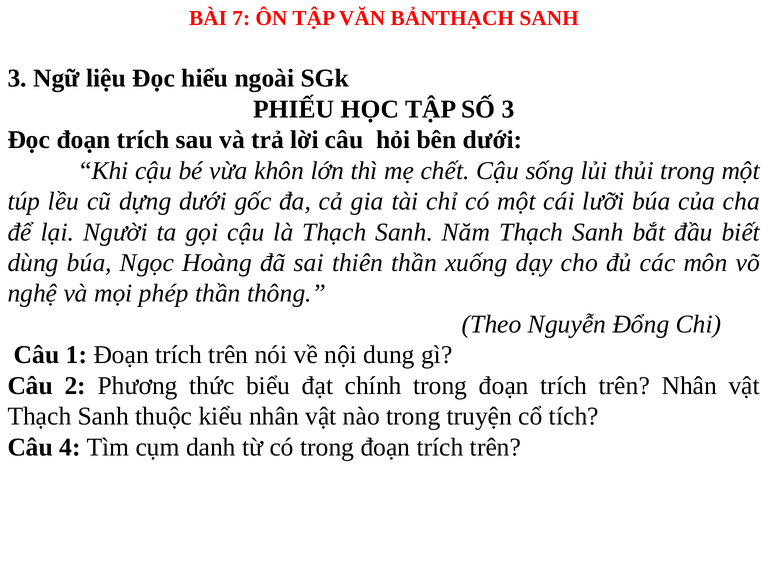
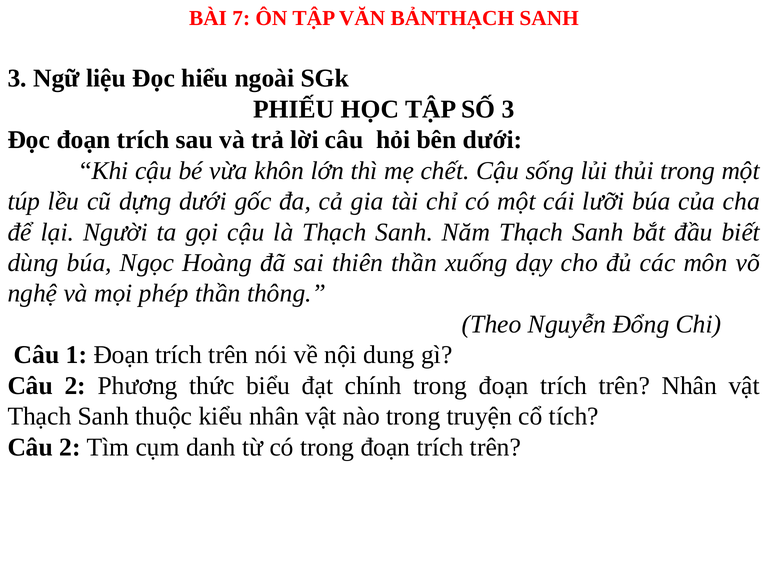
4: 4 -> 2 (70, 447)
